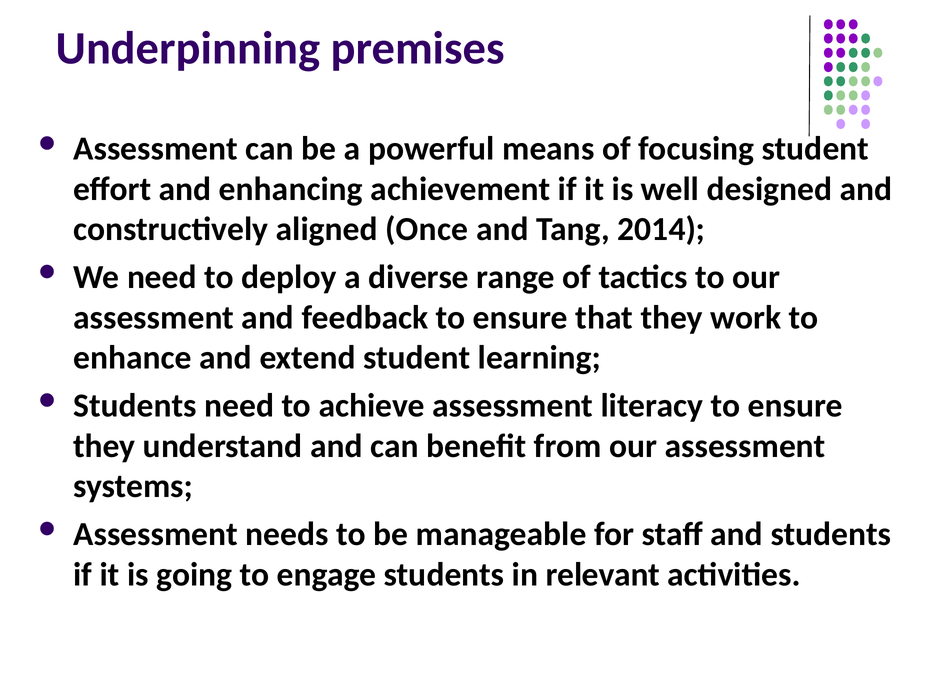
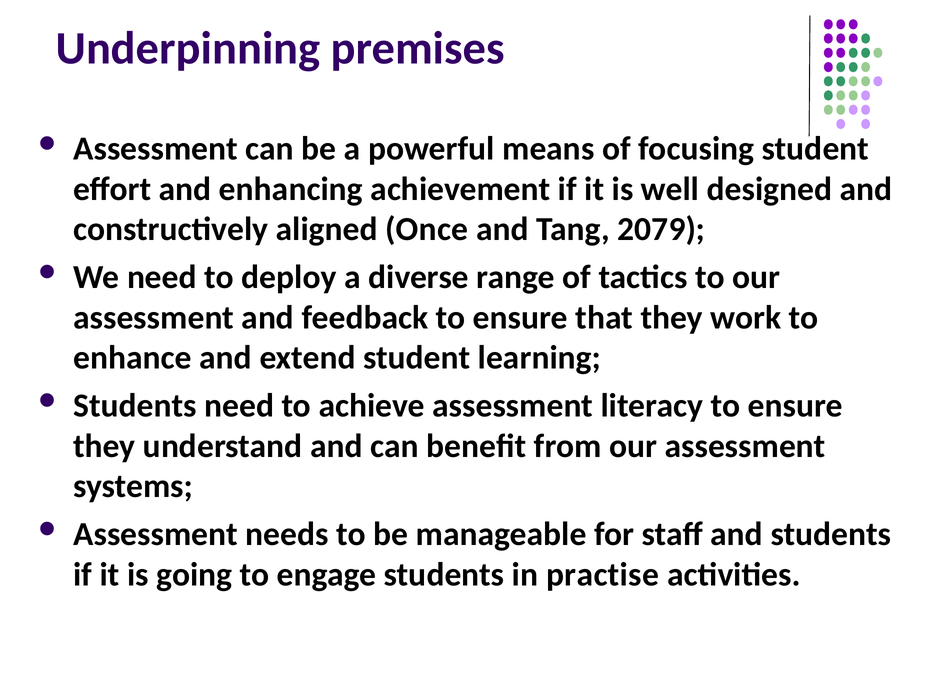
2014: 2014 -> 2079 (661, 229)
relevant: relevant -> practise (602, 575)
